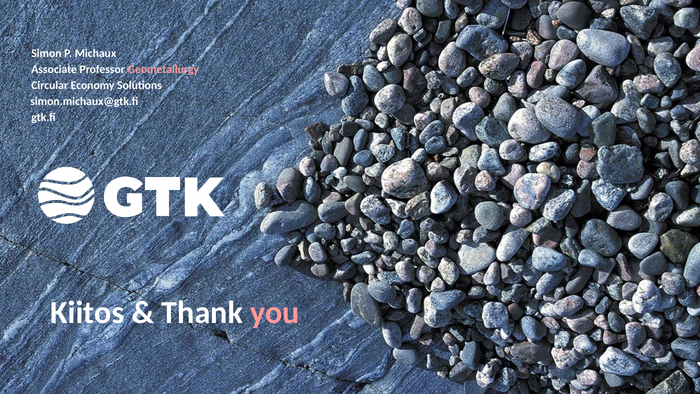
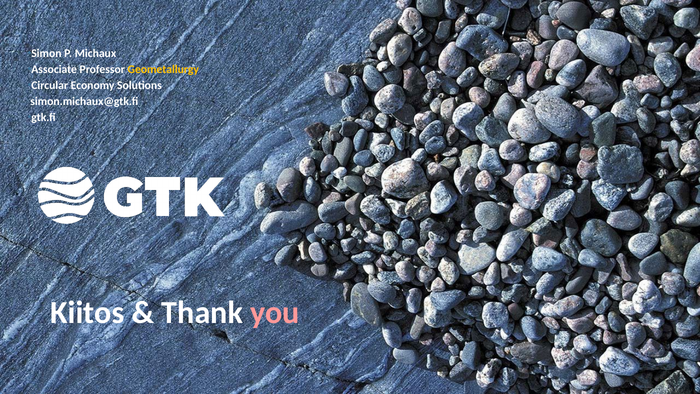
Geometallurgy colour: pink -> yellow (163, 69)
